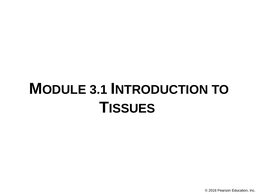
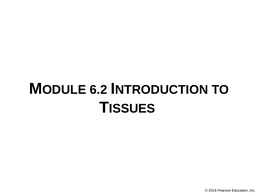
3.1: 3.1 -> 6.2 (99, 89)
